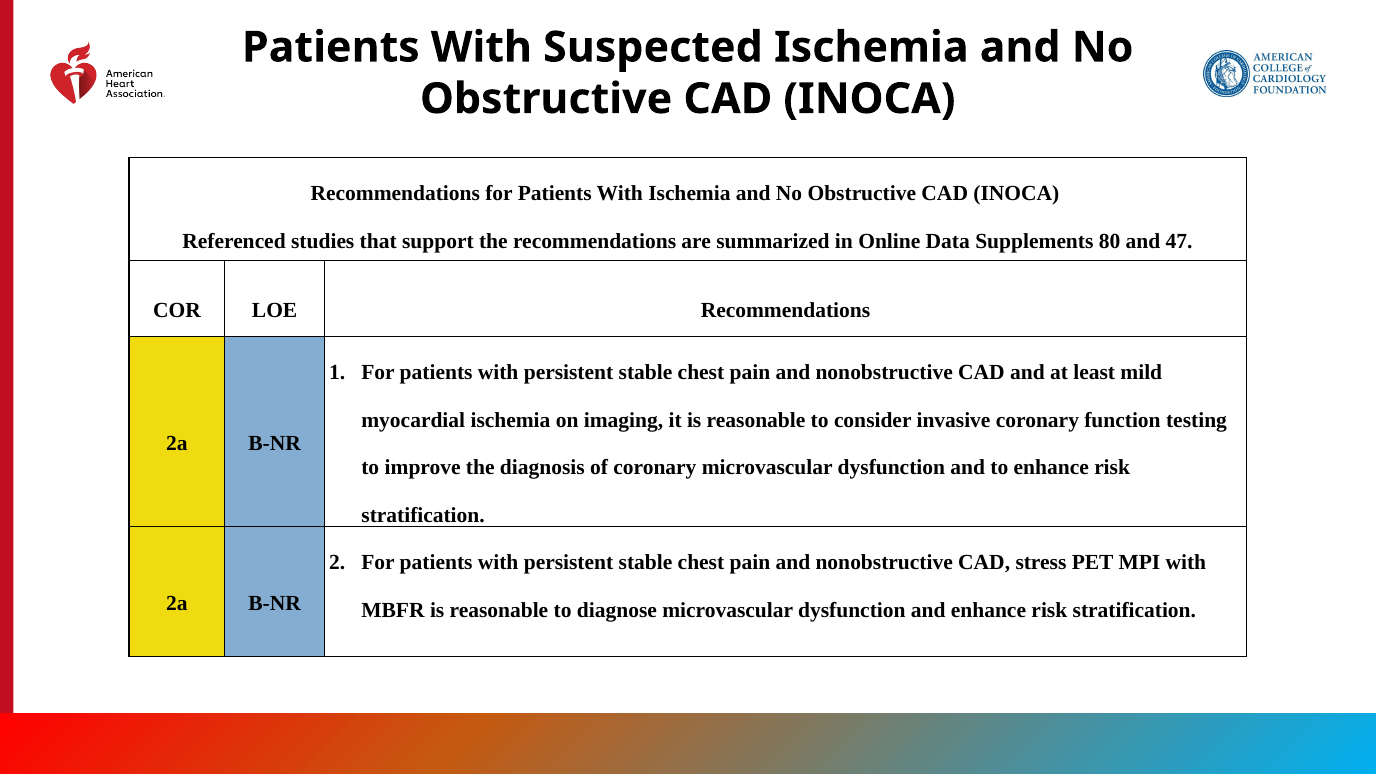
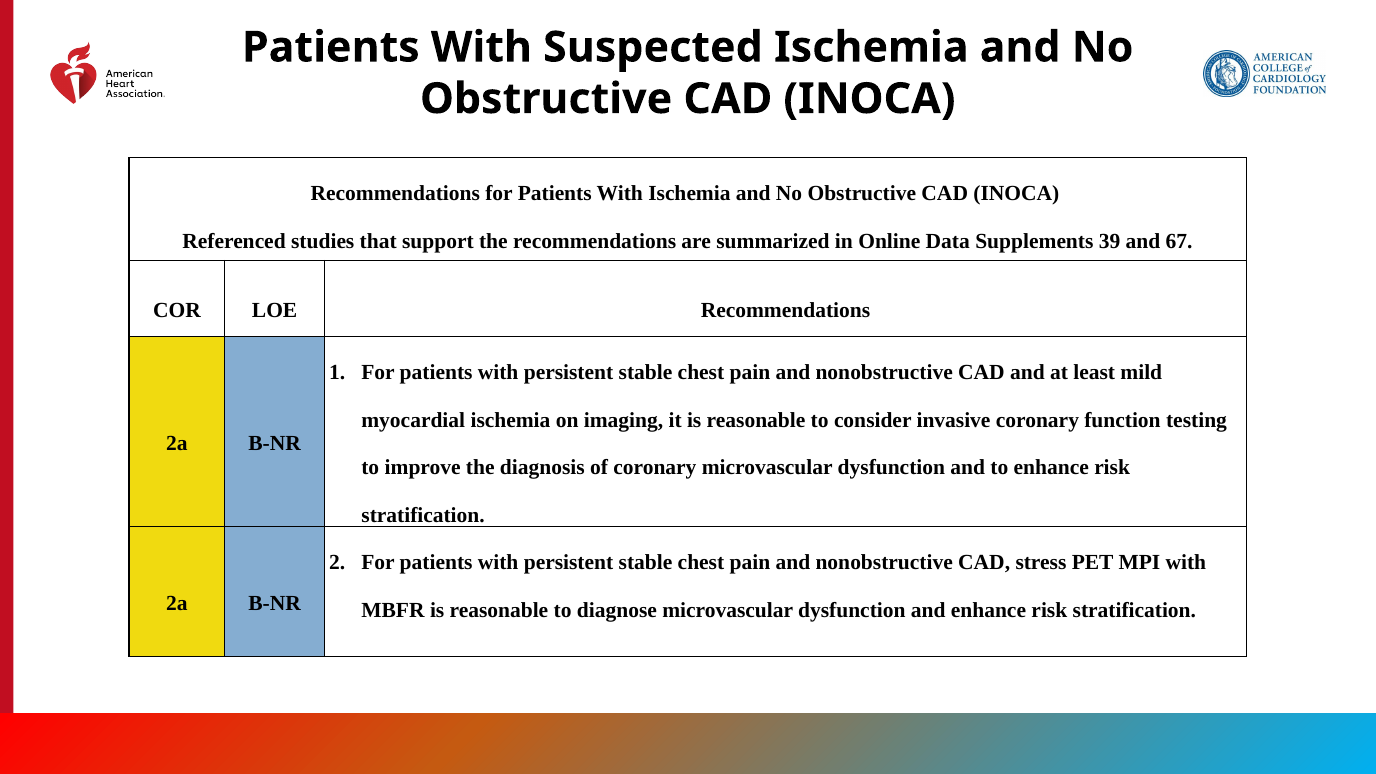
80: 80 -> 39 (1110, 241)
47: 47 -> 67 (1179, 241)
